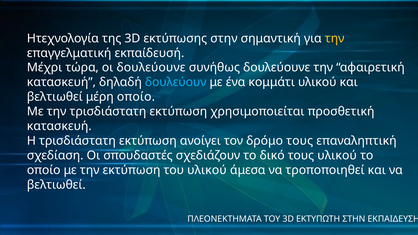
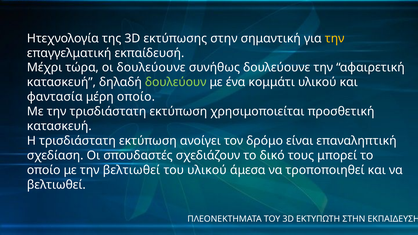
δουλεύουν colour: light blue -> light green (176, 82)
βελτιωθεί: βελτιωθεί -> φαντασία (55, 97)
δρόμο τους: τους -> είναι (300, 141)
τους υλικού: υλικού -> μπορεί (337, 156)
την εκτύπωση: εκτύπωση -> βελτιωθεί (131, 170)
